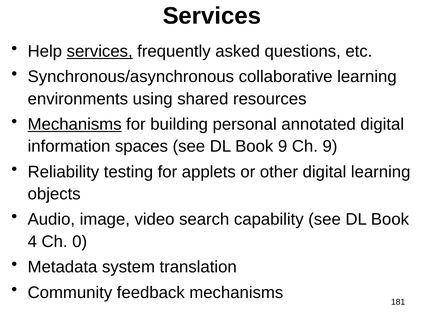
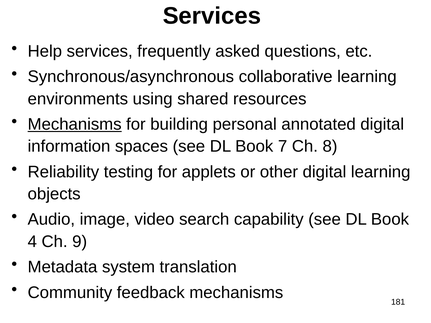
services underline: present -> none (100, 51)
Book 9: 9 -> 7 (283, 147)
Ch 9: 9 -> 8 (330, 147)
0: 0 -> 9 (80, 242)
